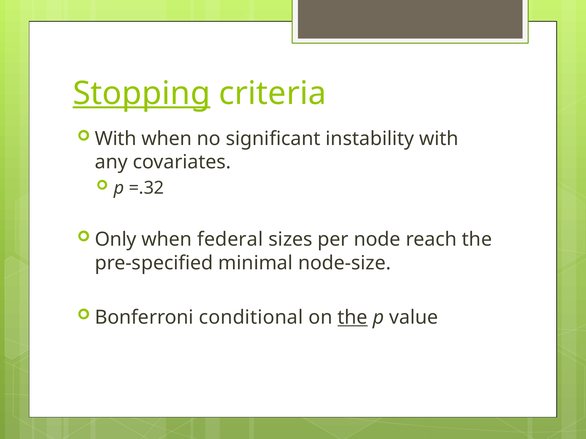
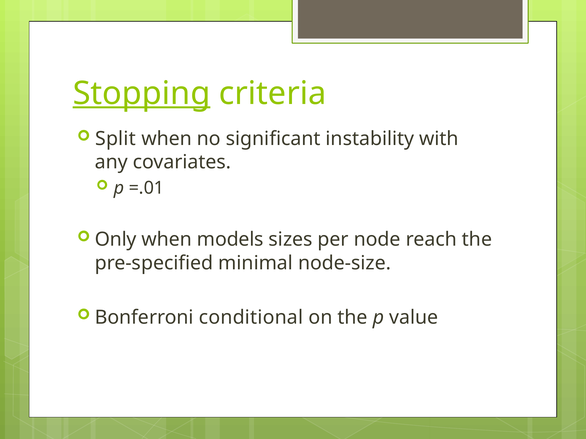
With: With -> Split (115, 139)
=.32: =.32 -> =.01 (146, 188)
federal: federal -> models (230, 240)
the underline: present -> none (353, 318)
